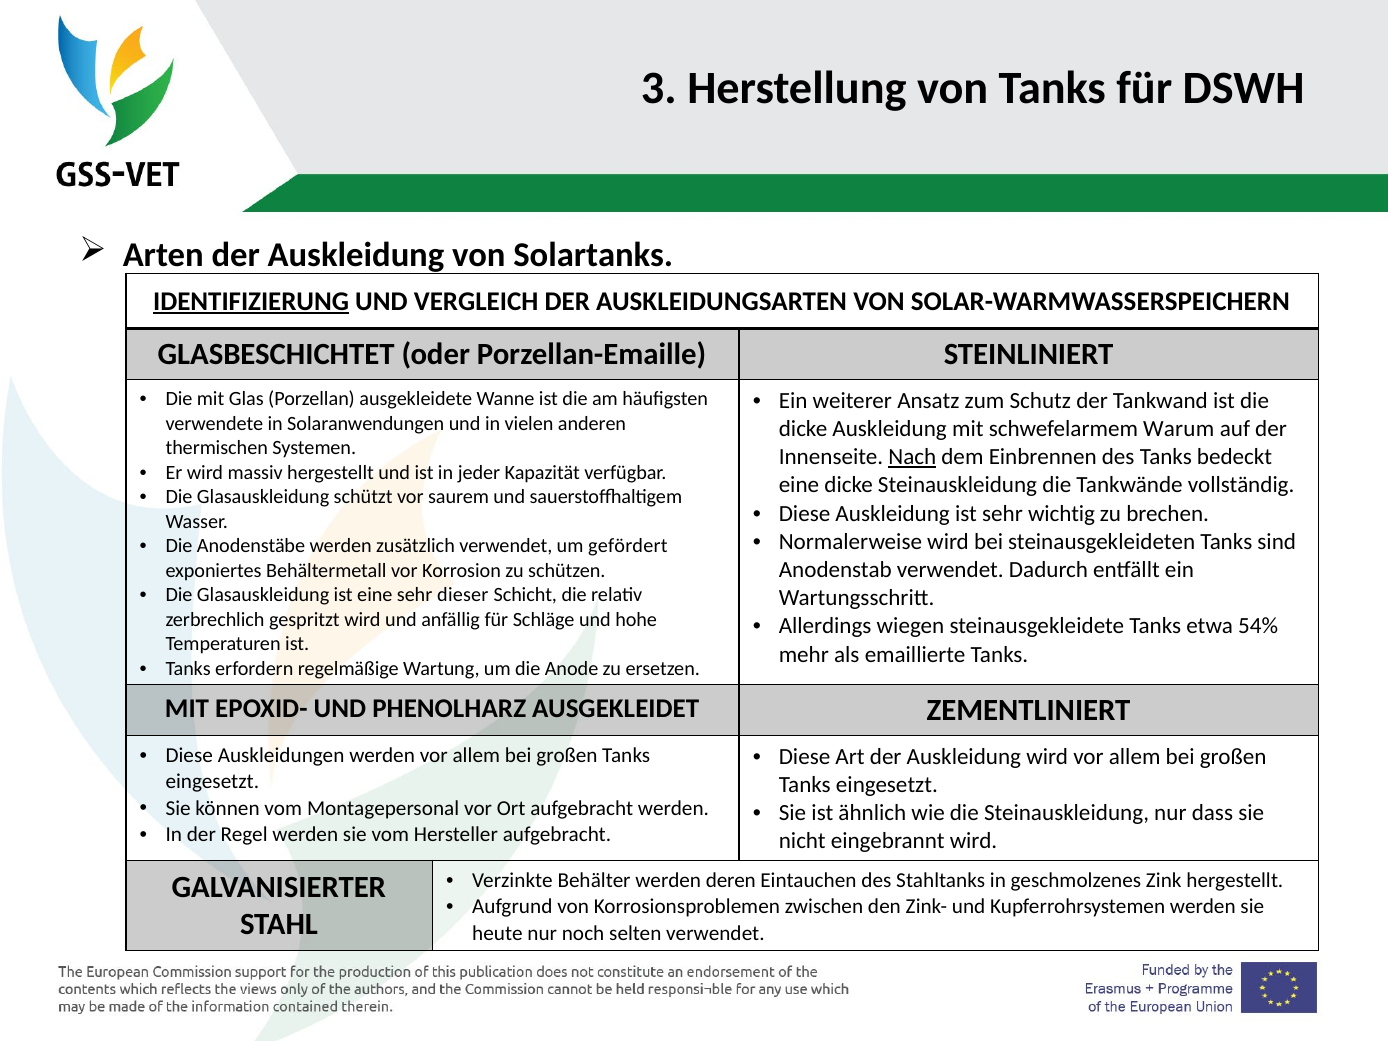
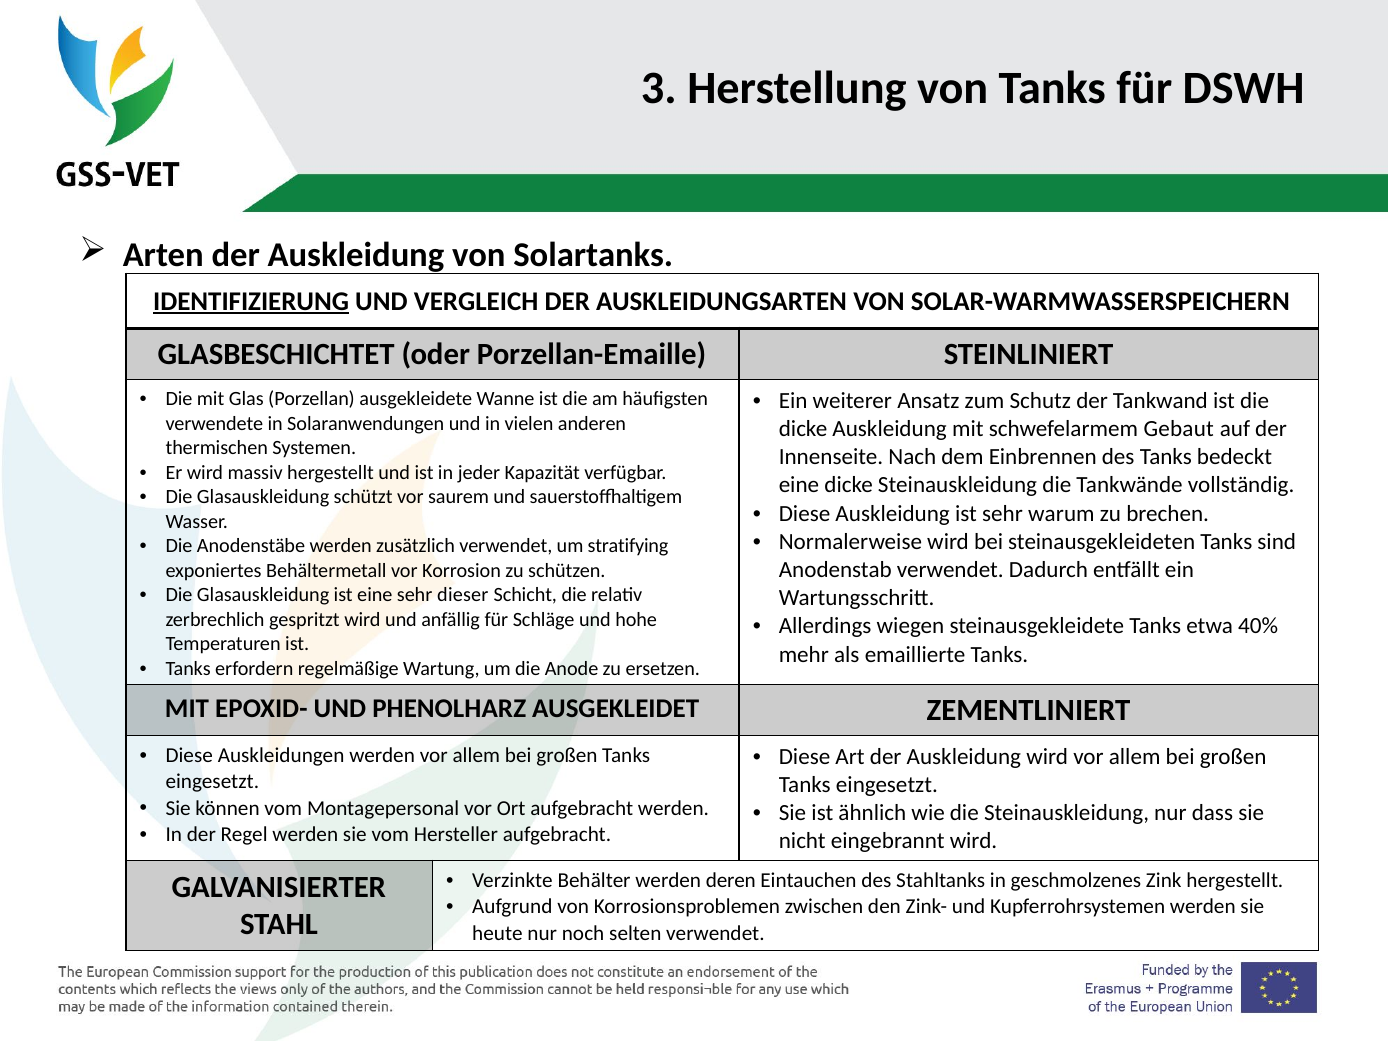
Warum: Warum -> Gebaut (1179, 429)
Nach underline: present -> none (912, 457)
wichtig: wichtig -> warum (1061, 513)
gefördert: gefördert -> stratifying (628, 546)
54%: 54% -> 40% (1258, 626)
